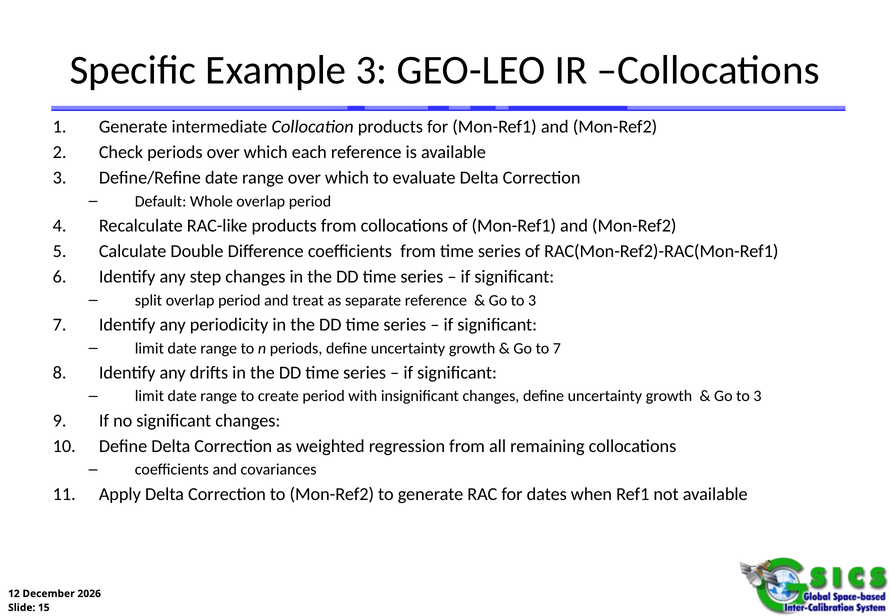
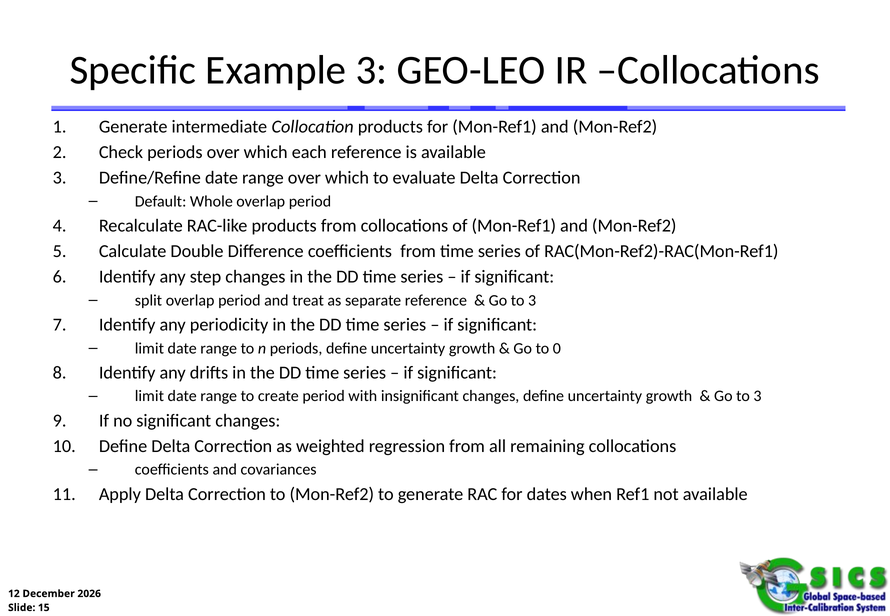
to 7: 7 -> 0 (557, 348)
